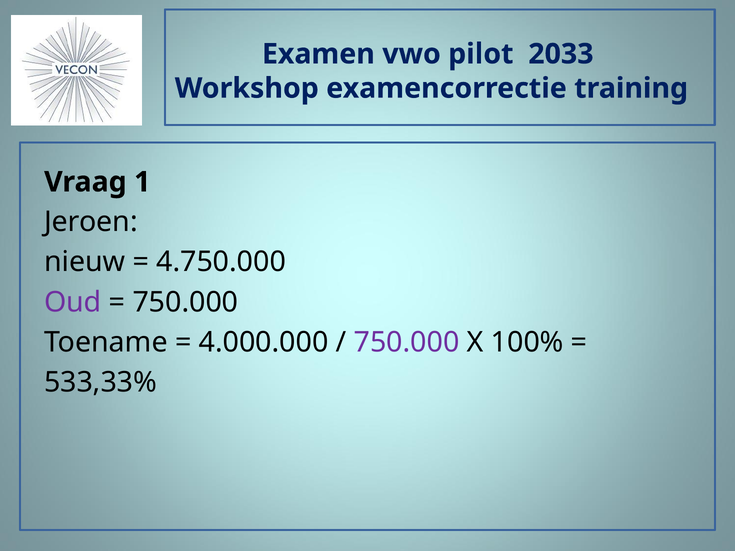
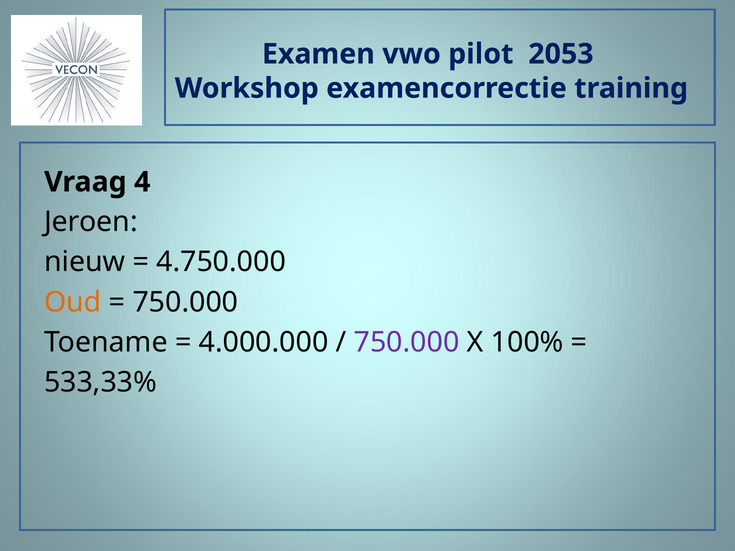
2033: 2033 -> 2053 (561, 54)
1: 1 -> 4 (142, 182)
Oud colour: purple -> orange (73, 302)
